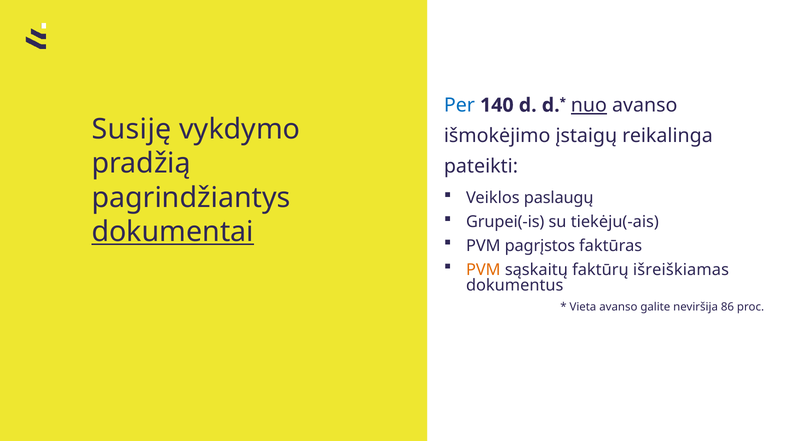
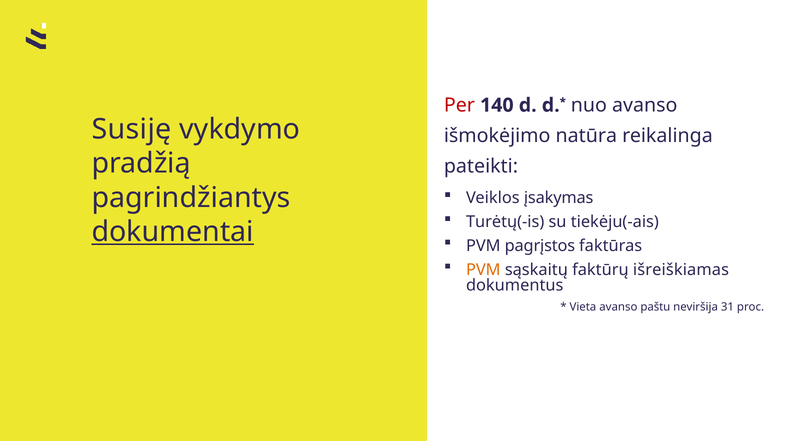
Per colour: blue -> red (459, 105)
nuo underline: present -> none (589, 105)
įstaigų: įstaigų -> natūra (586, 136)
paslaugų: paslaugų -> įsakymas (559, 198)
Grupei(-is: Grupei(-is -> Turėtų(-is (505, 222)
galite: galite -> paštu (655, 308)
86: 86 -> 31 (727, 308)
